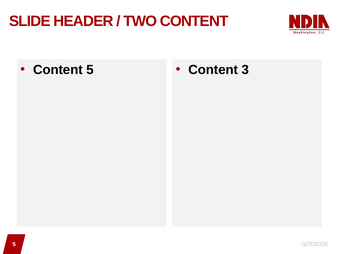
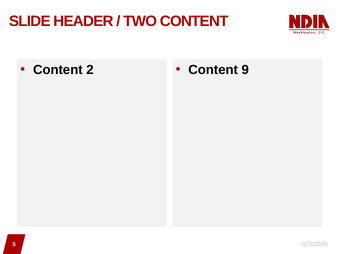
Content 5: 5 -> 2 (90, 70)
3: 3 -> 9 (245, 70)
